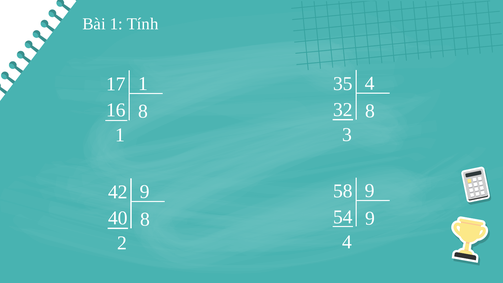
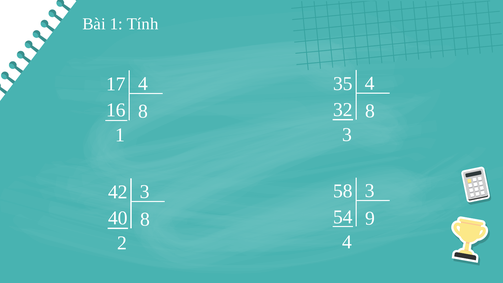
17 1: 1 -> 4 (143, 84)
58 9: 9 -> 3 (370, 191)
42 9: 9 -> 3 (145, 192)
